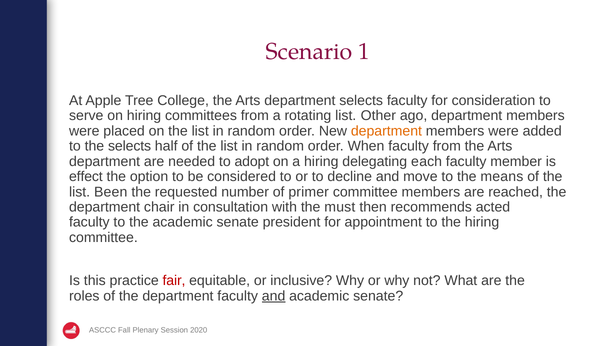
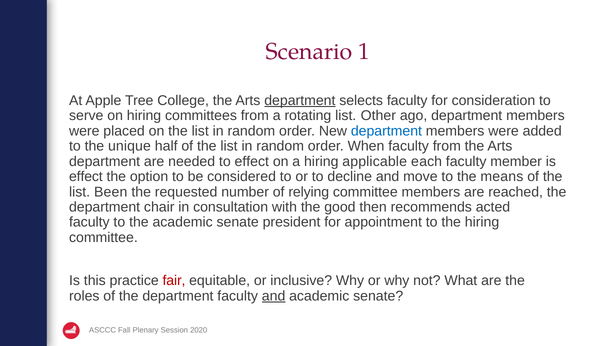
department underline: none -> present (300, 101)
department colour: orange -> blue (386, 131)
the selects: selects -> unique (129, 146)
to adopt: adopt -> effect (252, 161)
delegating: delegating -> applicable (375, 161)
primer: primer -> relying (309, 192)
must: must -> good (340, 207)
